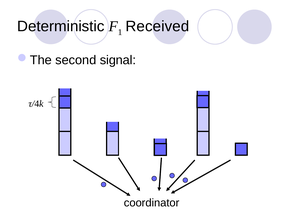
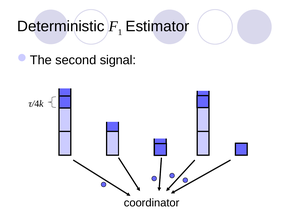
Received: Received -> Estimator (157, 26)
